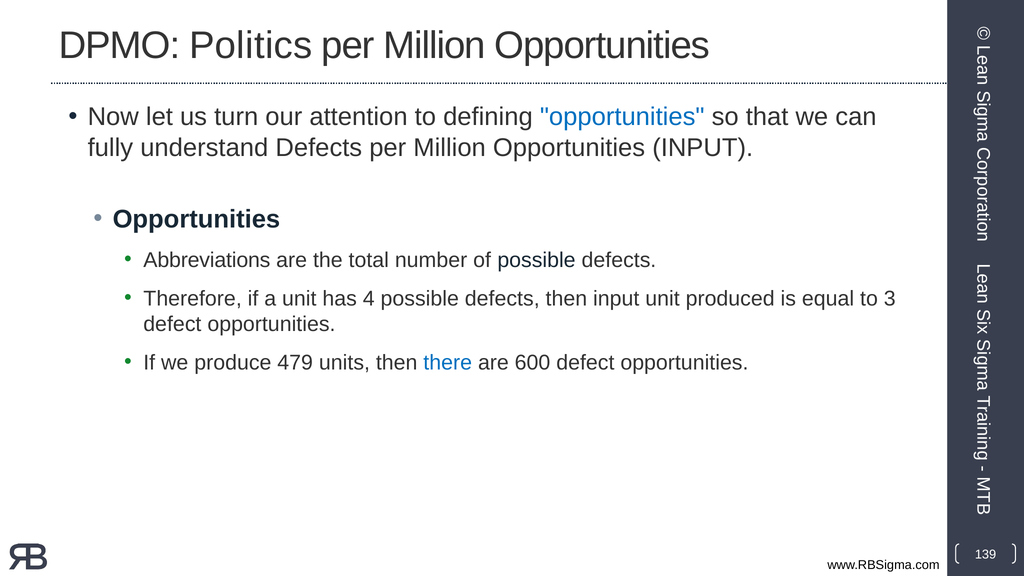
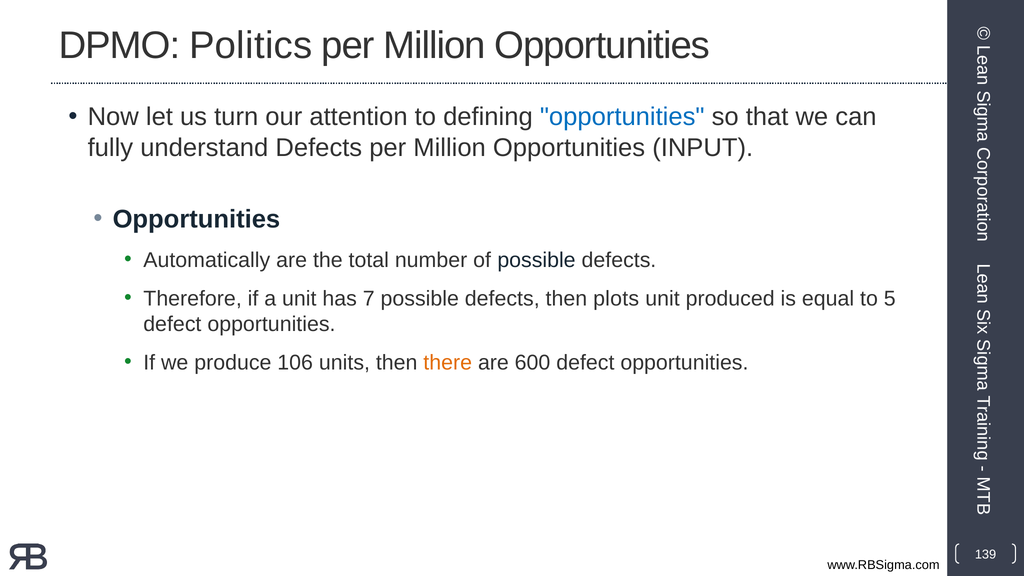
Abbreviations: Abbreviations -> Automatically (207, 260)
4: 4 -> 7 (369, 298)
then input: input -> plots (616, 298)
3: 3 -> 5 (890, 298)
479: 479 -> 106 (295, 363)
there colour: blue -> orange (448, 363)
